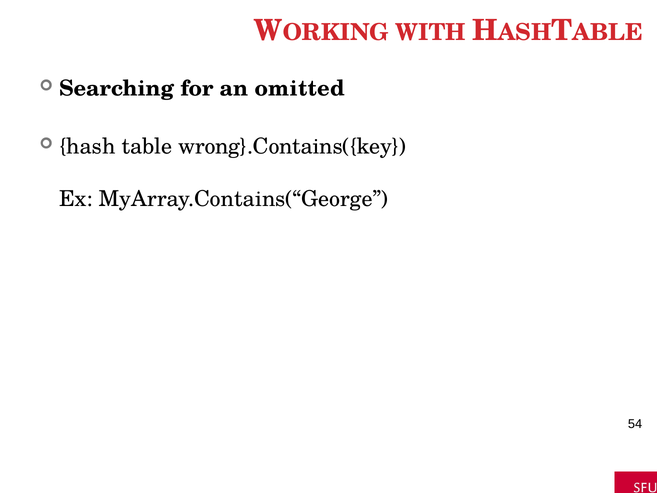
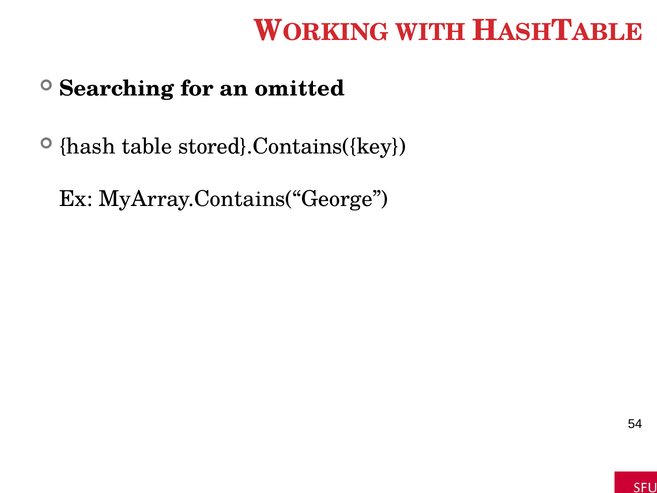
wrong}.Contains({key: wrong}.Contains({key -> stored}.Contains({key (292, 146)
